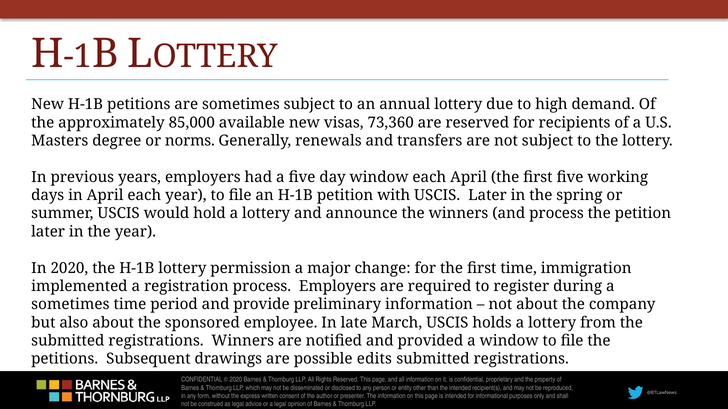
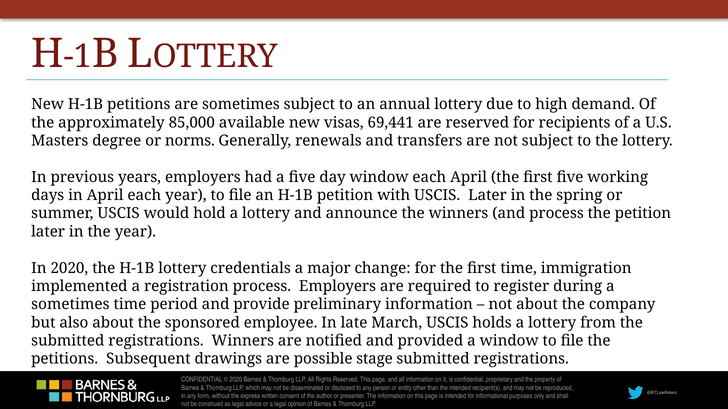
73,360: 73,360 -> 69,441 (391, 123)
permission: permission -> credentials (251, 268)
edits: edits -> stage (375, 359)
